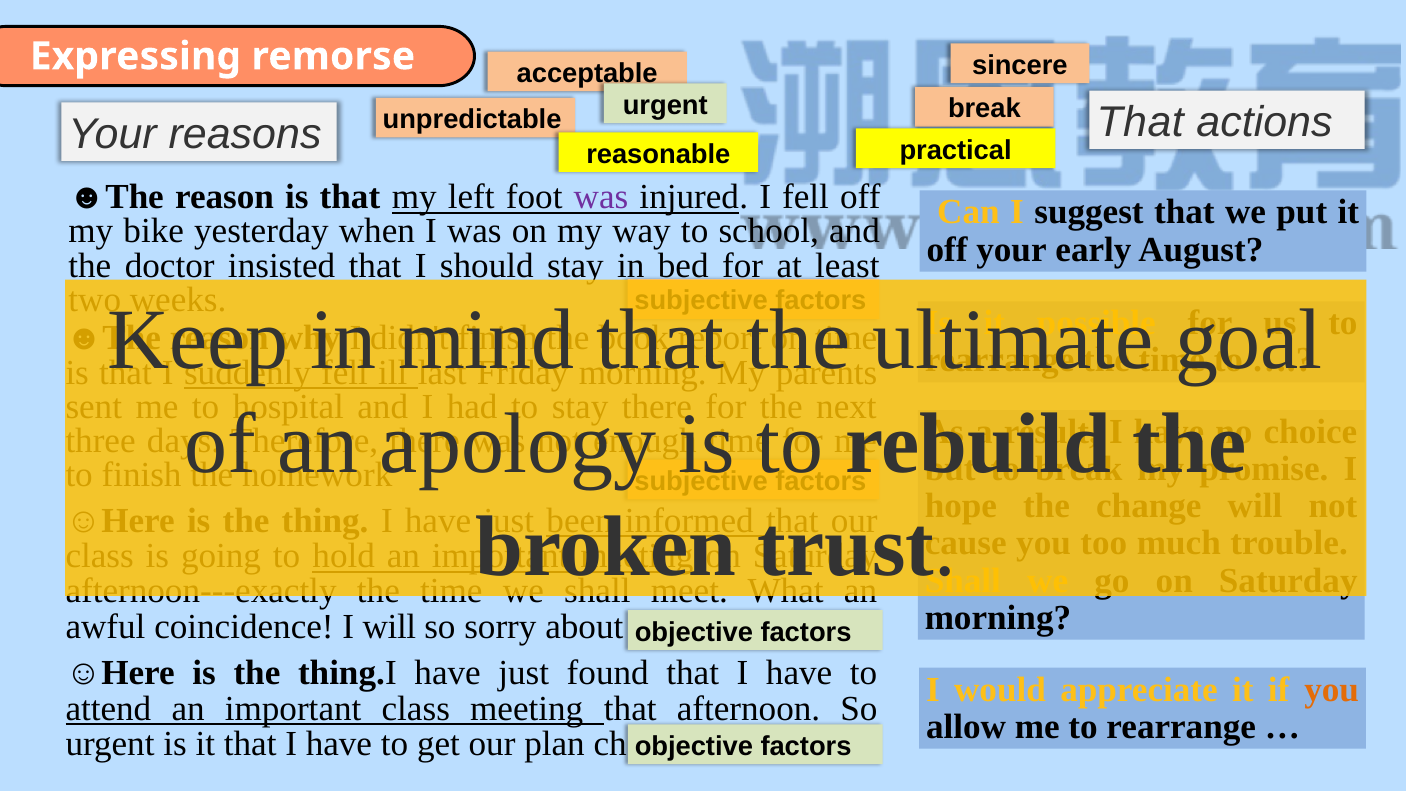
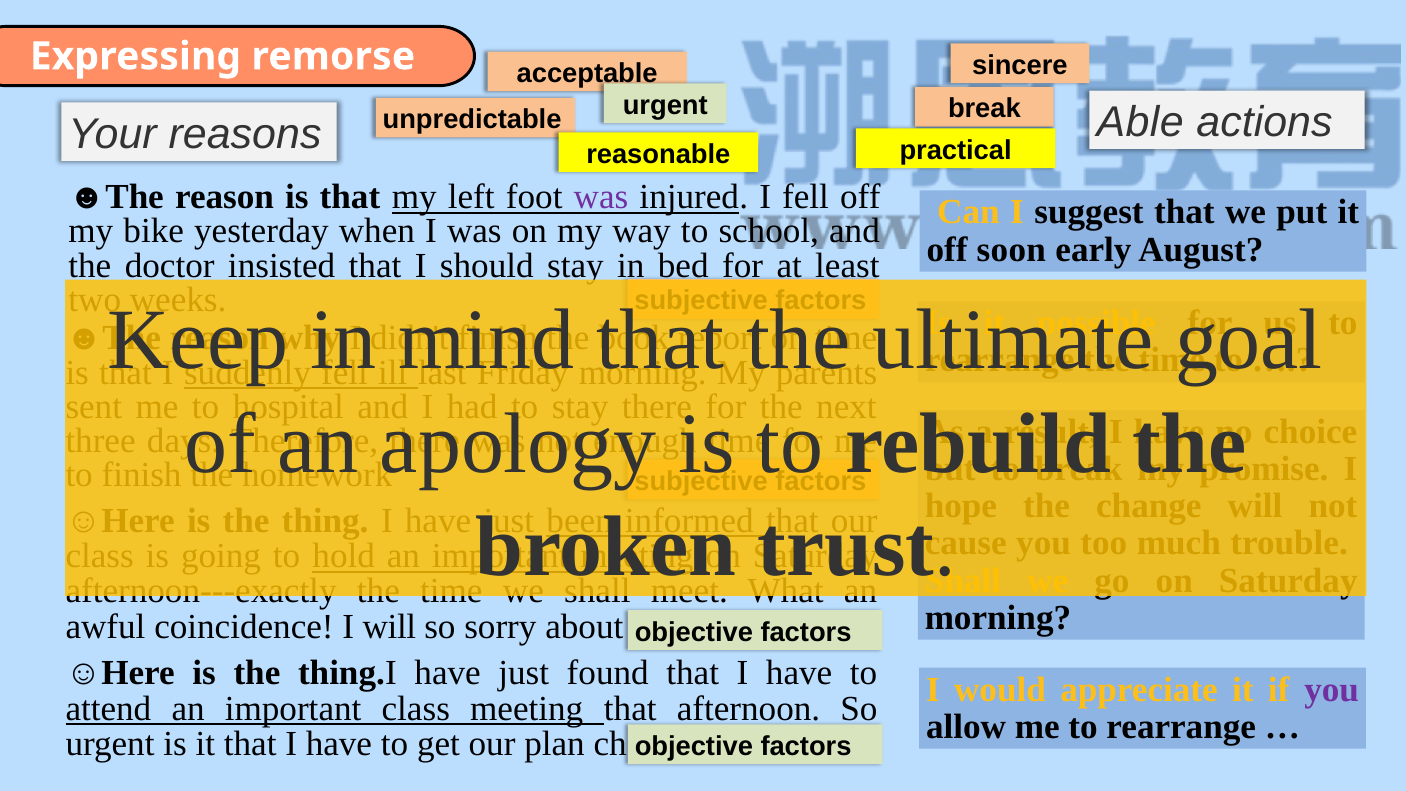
That: That -> Able (1140, 123)
off your: your -> soon (1011, 249)
you colour: orange -> purple (1332, 689)
